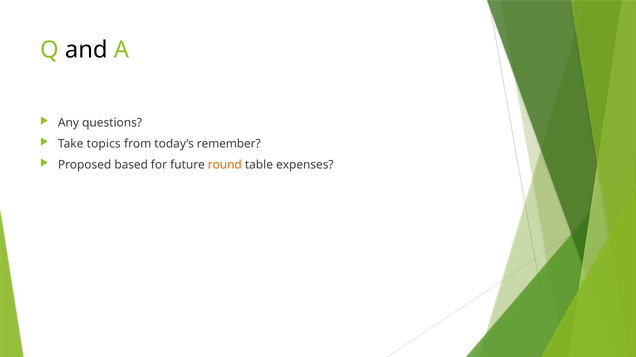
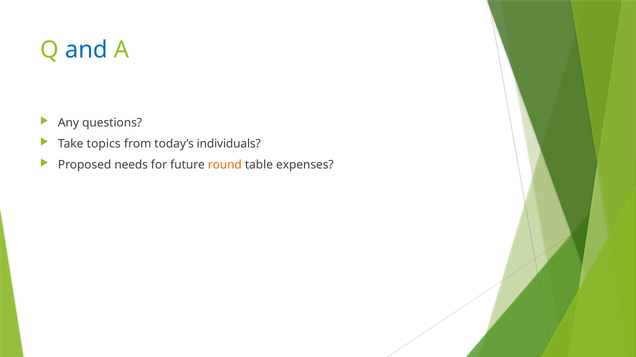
and colour: black -> blue (86, 50)
remember: remember -> individuals (229, 144)
based: based -> needs (131, 165)
